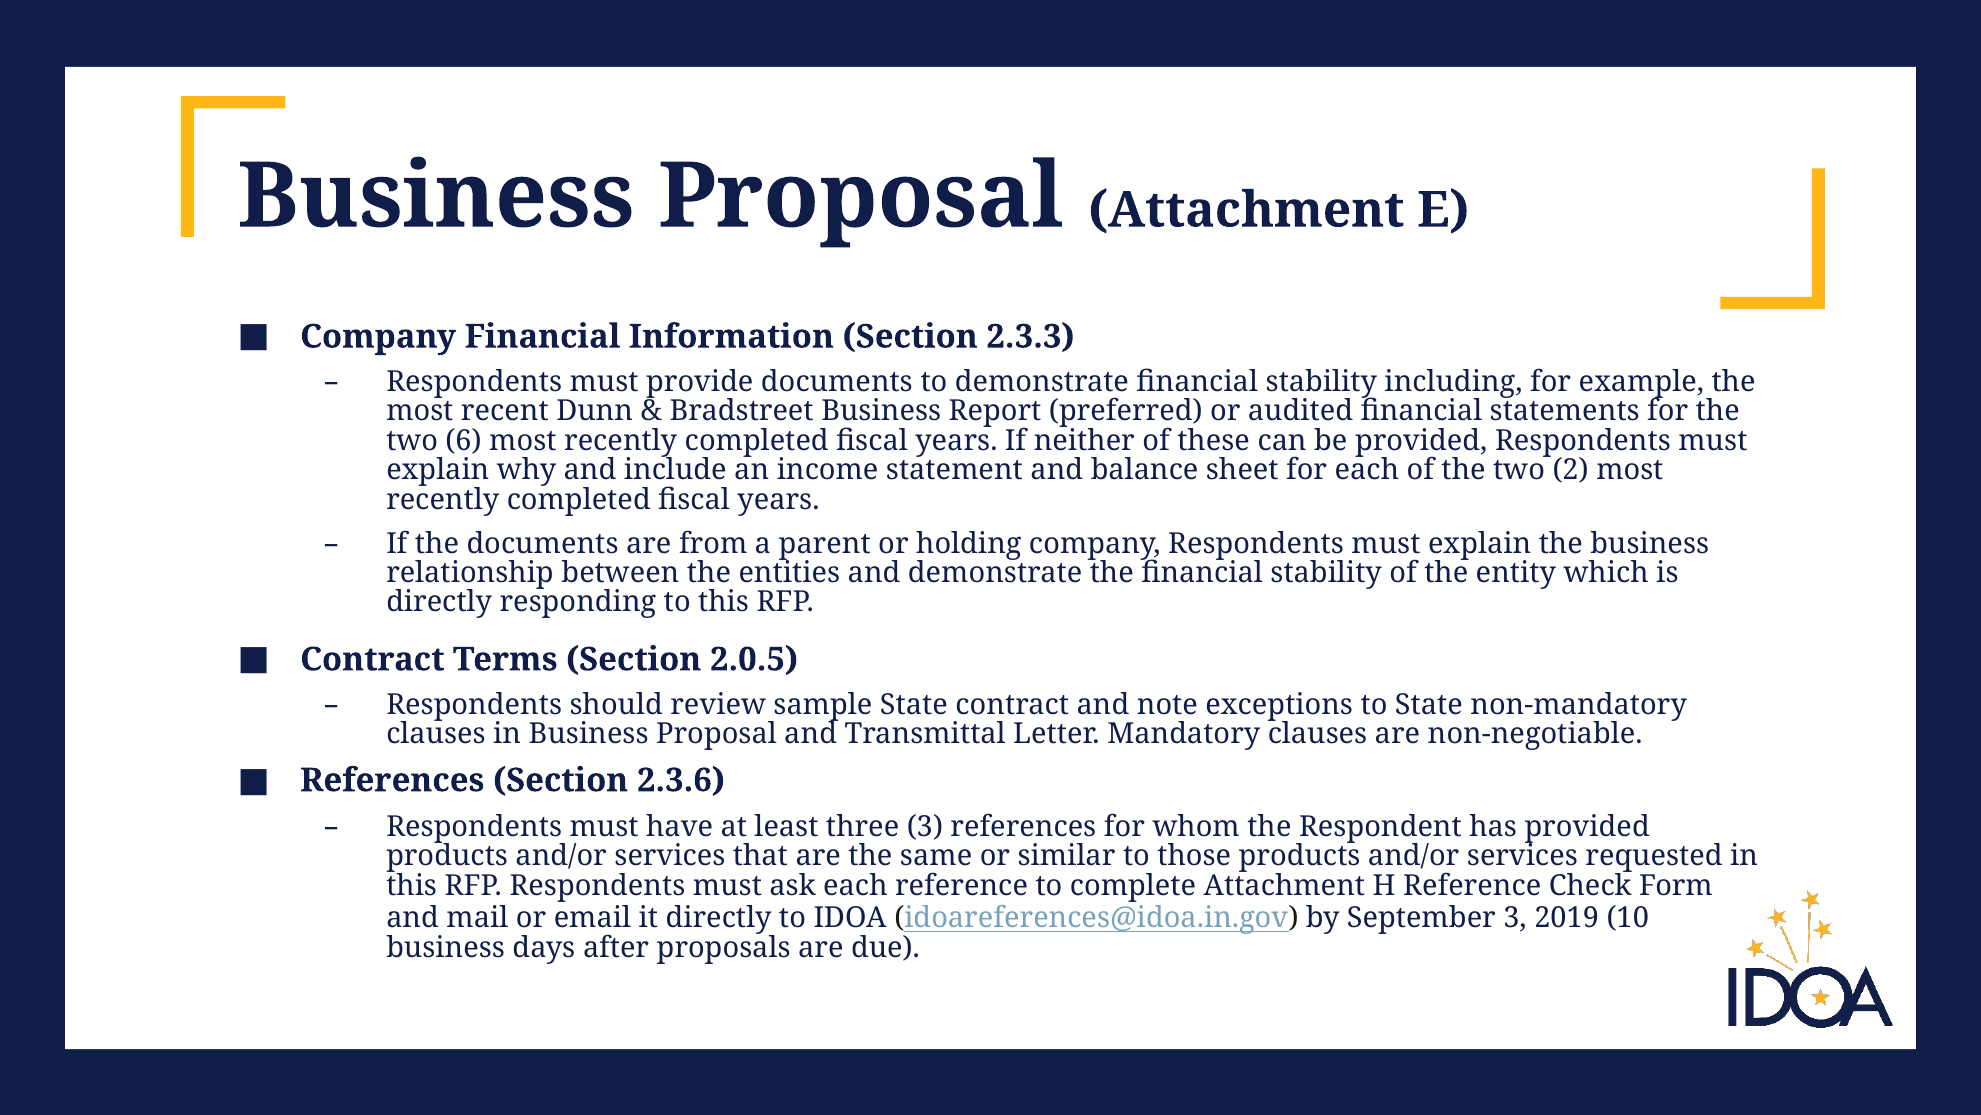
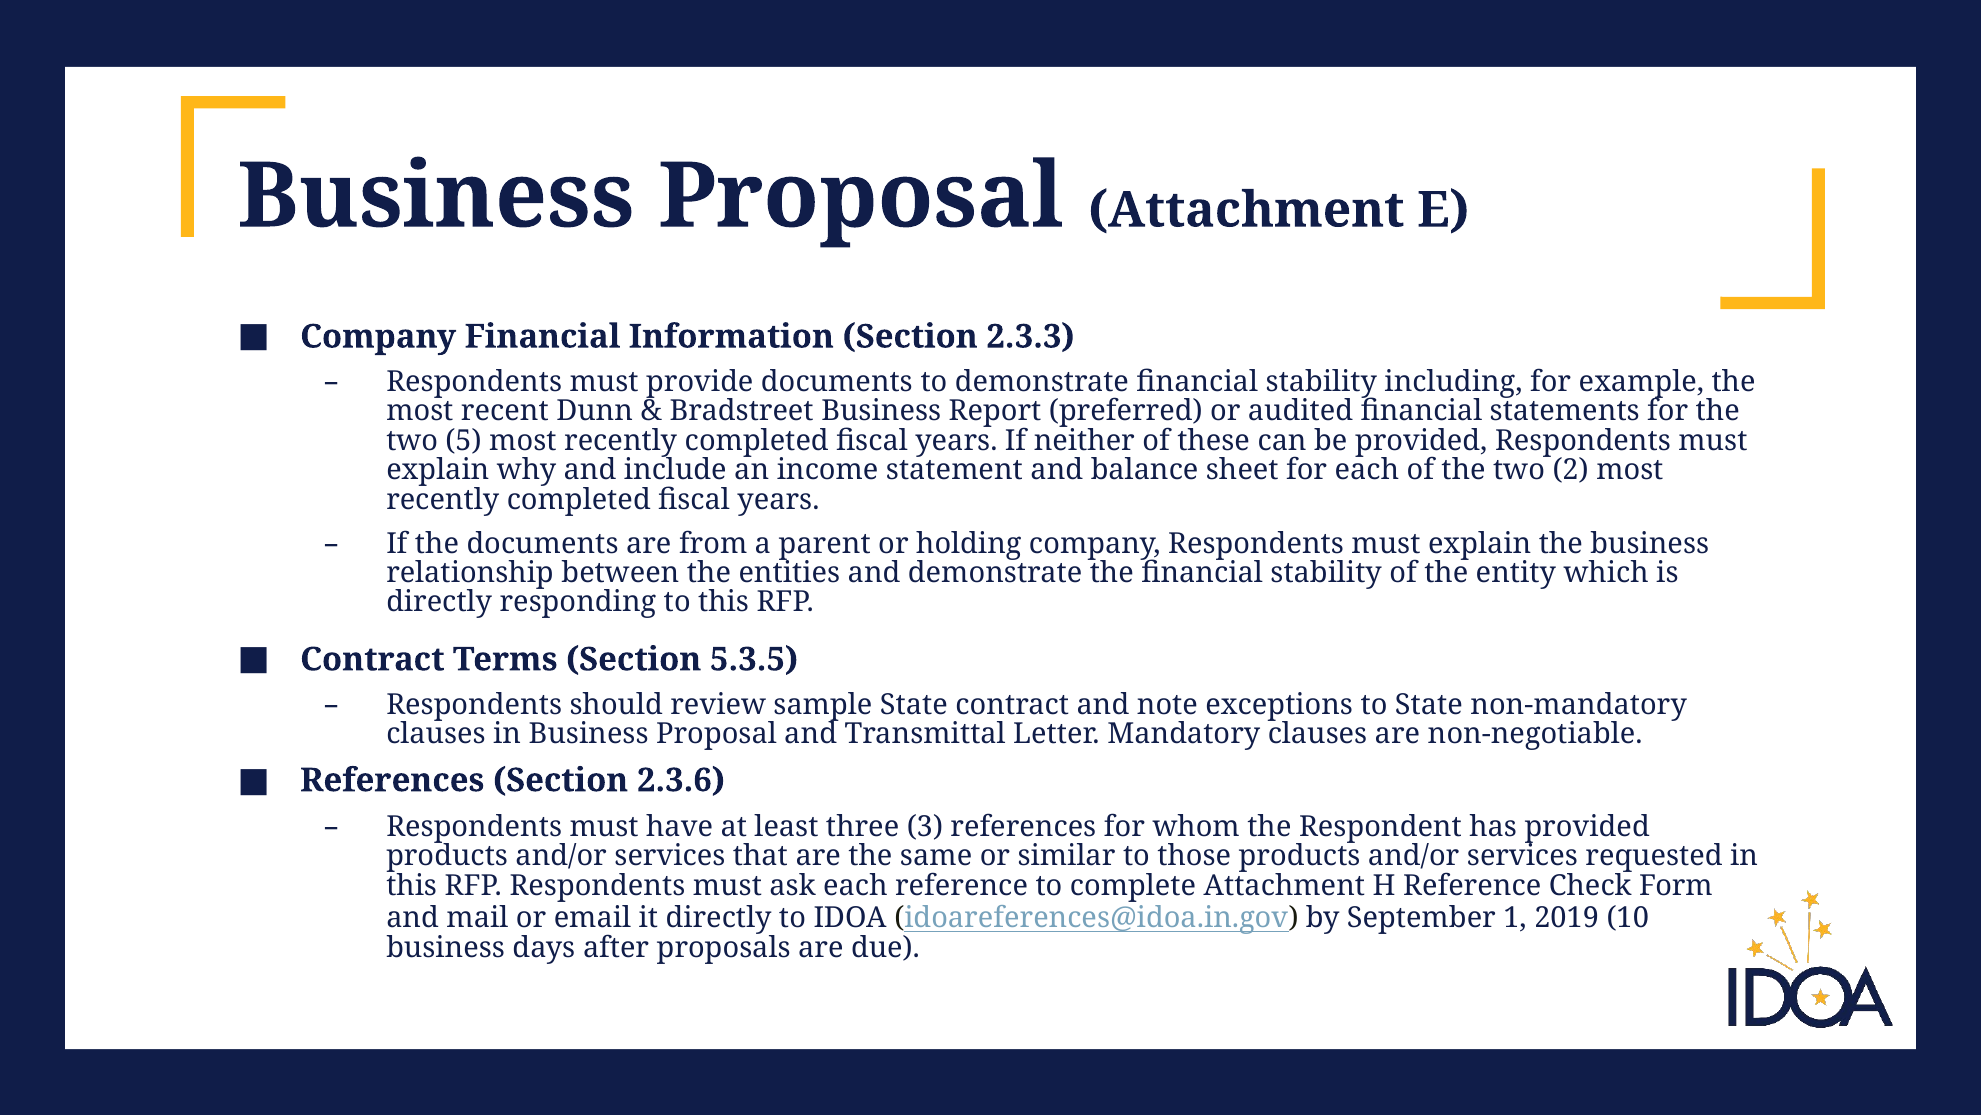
6: 6 -> 5 (464, 440)
2.0.5: 2.0.5 -> 5.3.5 (754, 659)
September 3: 3 -> 1 (1515, 917)
